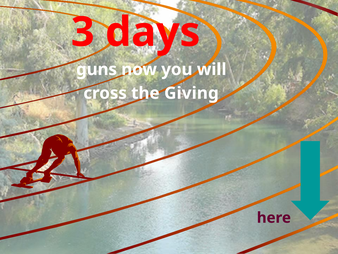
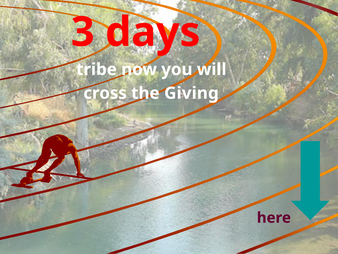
guns: guns -> tribe (96, 69)
